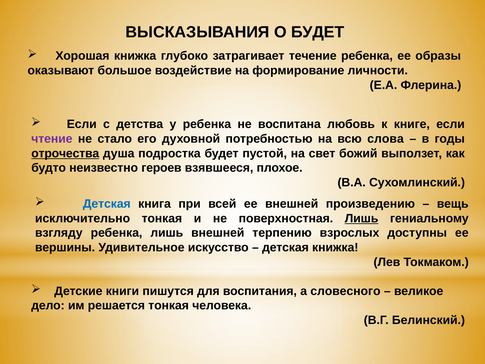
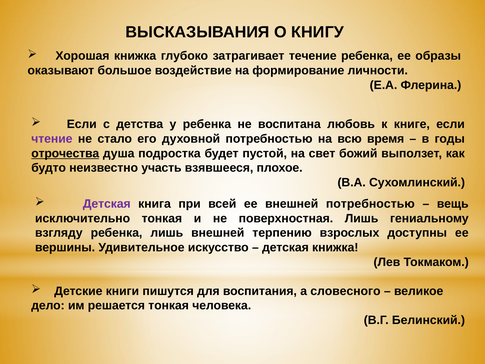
О БУДЕТ: БУДЕТ -> КНИГУ (318, 32)
слова: слова -> время (386, 139)
героев: героев -> участь (161, 168)
Детская colour: blue -> purple (107, 204)
внешней произведению: произведению -> потребностью (370, 204)
Лишь underline: present -> none (362, 218)
